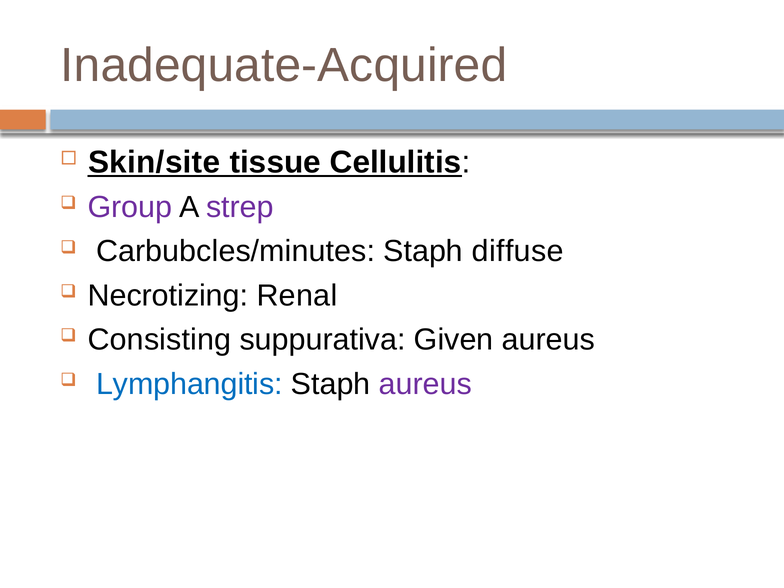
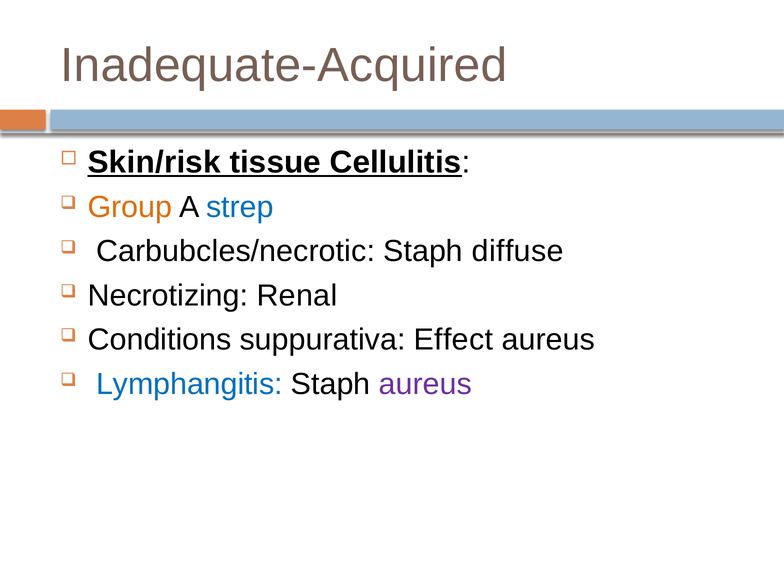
Skin/site: Skin/site -> Skin/risk (154, 162)
Group colour: purple -> orange (130, 207)
strep colour: purple -> blue (240, 207)
Carbubcles/minutes: Carbubcles/minutes -> Carbubcles/necrotic (236, 251)
Consisting: Consisting -> Conditions (160, 340)
Given: Given -> Effect (454, 340)
